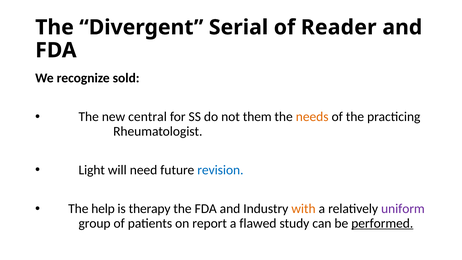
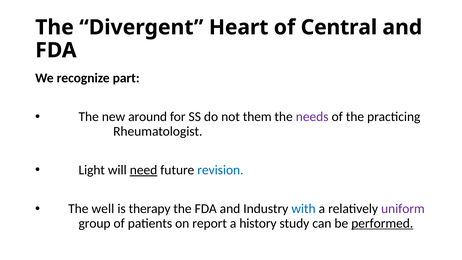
Serial: Serial -> Heart (239, 27)
Reader: Reader -> Central (339, 27)
sold: sold -> part (126, 78)
central: central -> around (148, 117)
needs colour: orange -> purple (312, 117)
need underline: none -> present (144, 170)
help: help -> well (103, 209)
with colour: orange -> blue (304, 209)
flawed: flawed -> history (258, 223)
